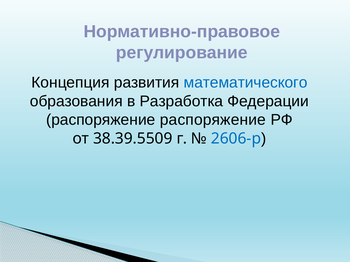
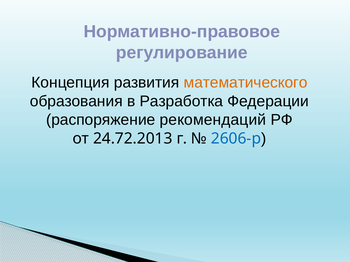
математического colour: blue -> orange (246, 83)
распоряжение распоряжение: распоряжение -> рекомендаций (213, 120)
38.39.5509: 38.39.5509 -> 24.72.2013 (133, 139)
